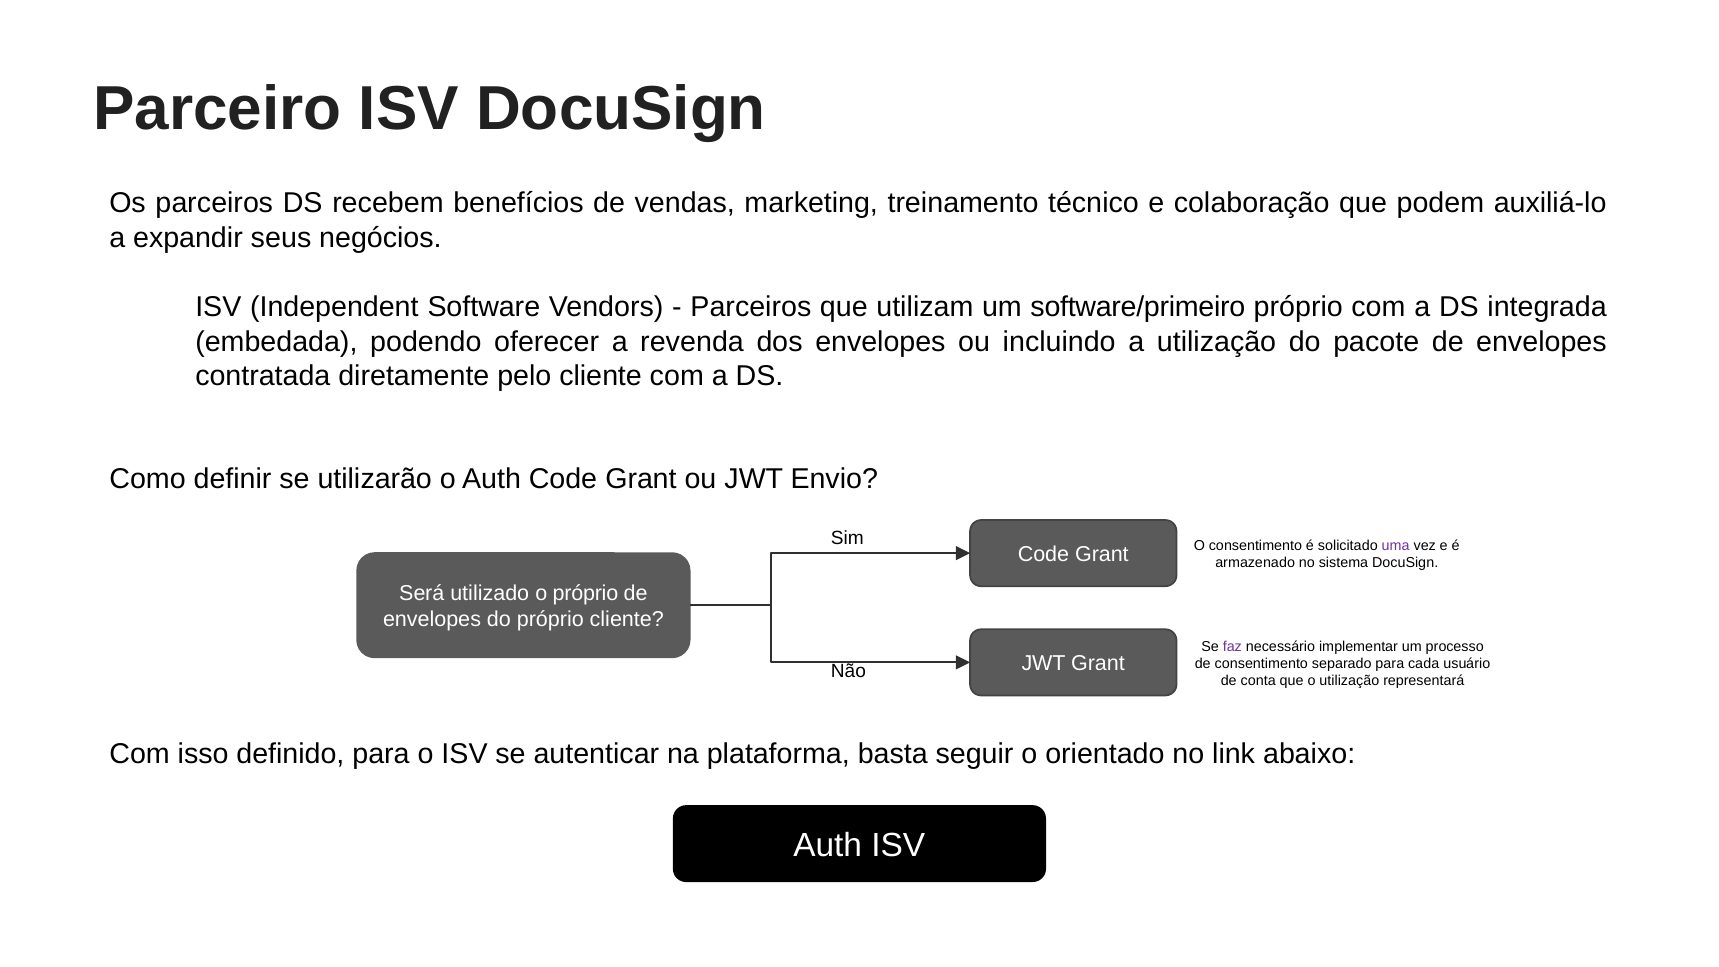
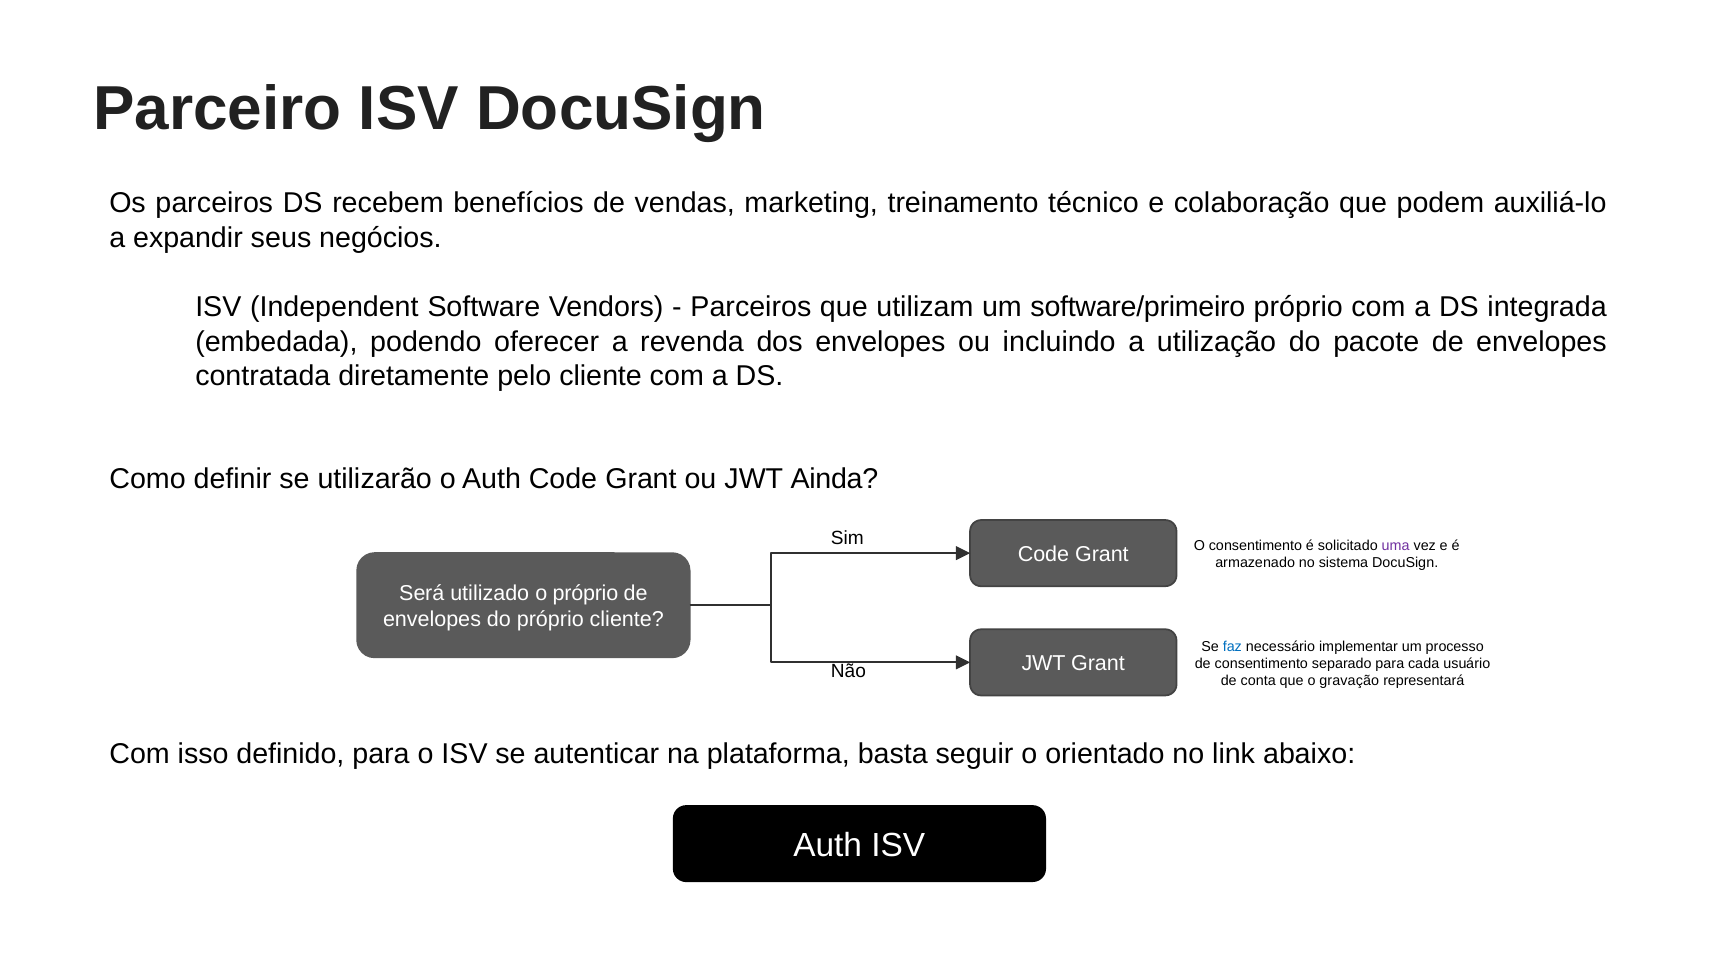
Envio: Envio -> Ainda (834, 479)
faz colour: purple -> blue (1232, 646)
o utilização: utilização -> gravação (1349, 681)
